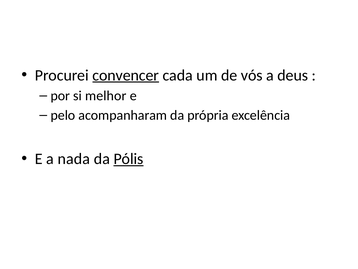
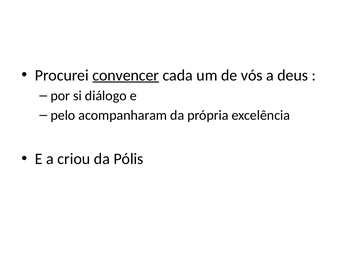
melhor: melhor -> diálogo (106, 96)
nada: nada -> criou (74, 159)
Pólis underline: present -> none (129, 159)
